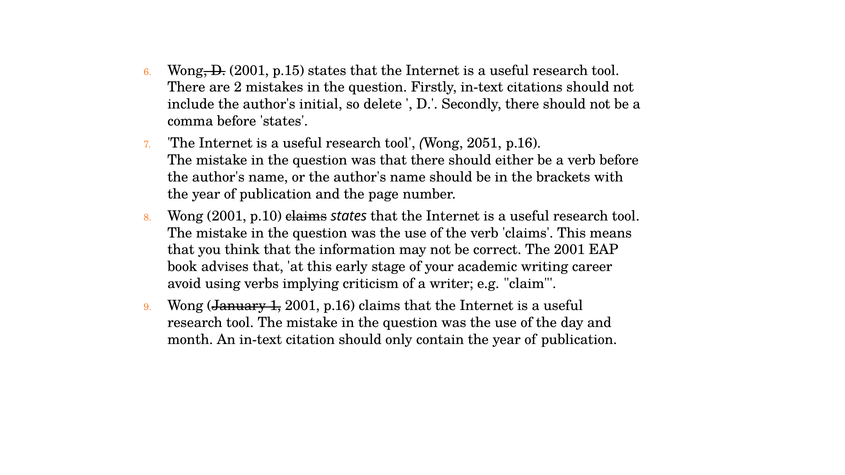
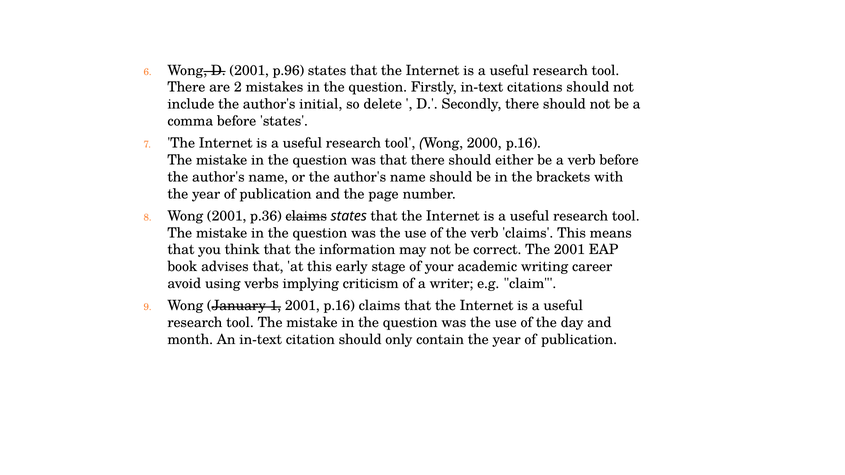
p.15: p.15 -> p.96 (288, 71)
2051: 2051 -> 2000 (484, 143)
p.10: p.10 -> p.36 (266, 216)
